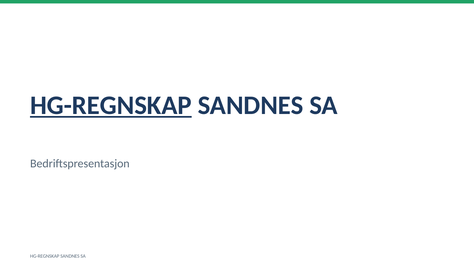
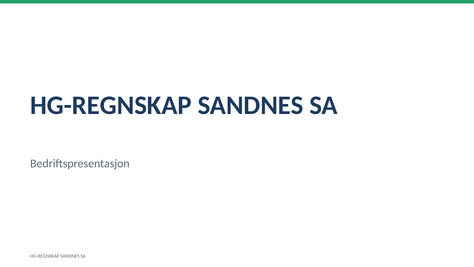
HG-REGNSKAP underline: present -> none (111, 105)
